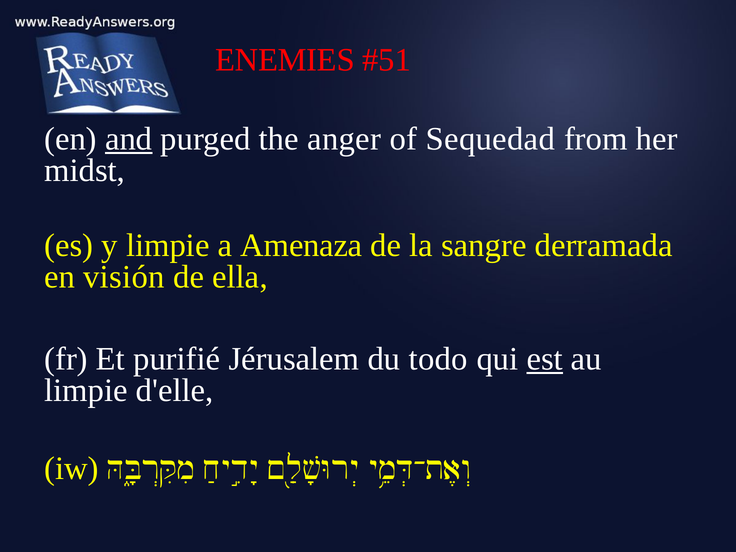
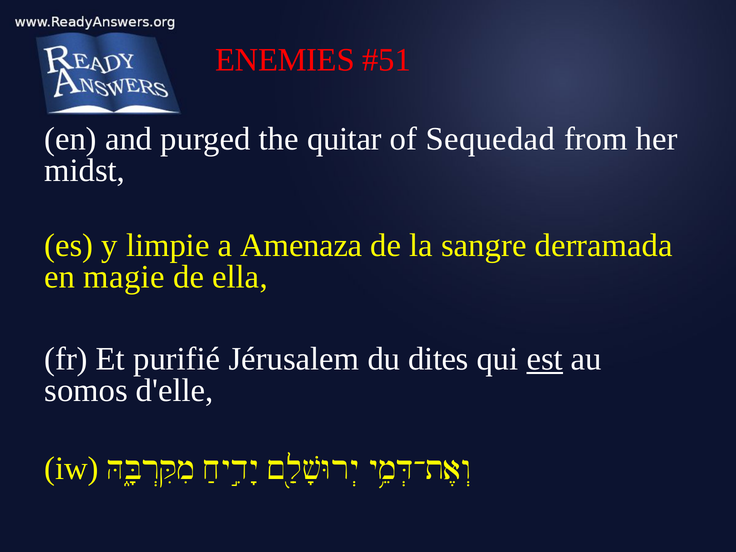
and underline: present -> none (129, 139)
anger: anger -> quitar (344, 139)
visión: visión -> magie (124, 277)
todo: todo -> dites (439, 359)
limpie: limpie -> somos (86, 390)
